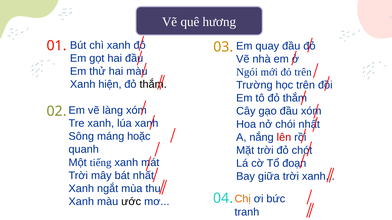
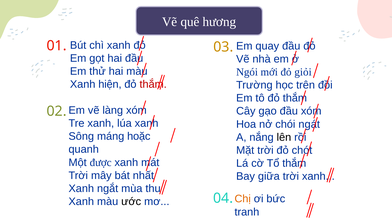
đỏ trên: trên -> giỏi (303, 72)
thắm colour: black -> red (153, 85)
chói nhất: nhất -> ngát (309, 124)
lên colour: red -> black (284, 138)
tiếng: tiếng -> được (101, 163)
Tổ đoạn: đoạn -> thắm (294, 164)
